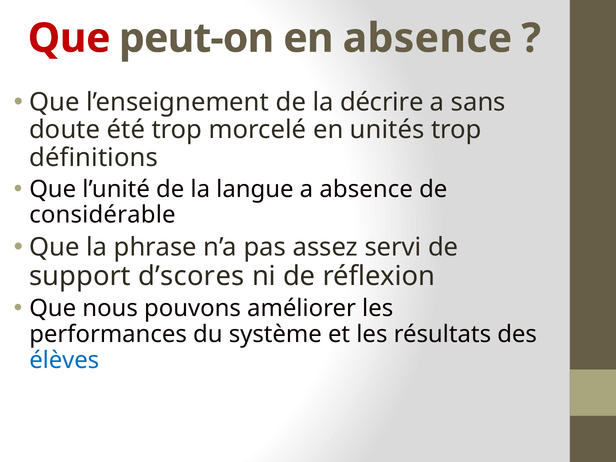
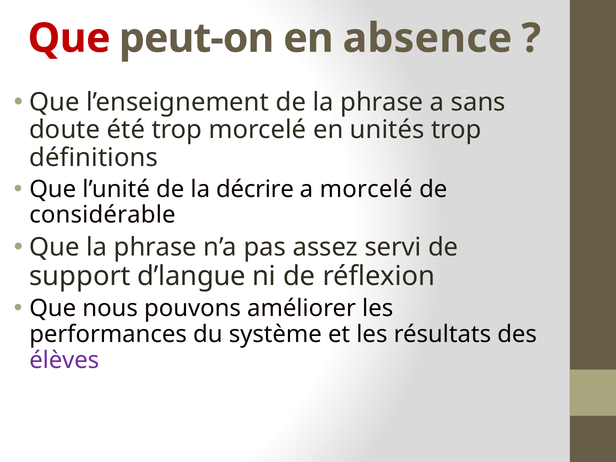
de la décrire: décrire -> phrase (382, 102)
langue: langue -> décrire (255, 189)
a absence: absence -> morcelé (366, 189)
d’scores: d’scores -> d’langue (192, 276)
élèves colour: blue -> purple (64, 360)
